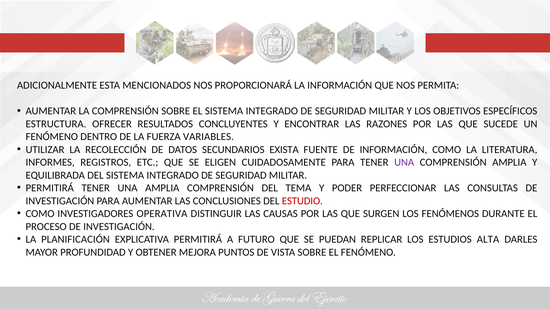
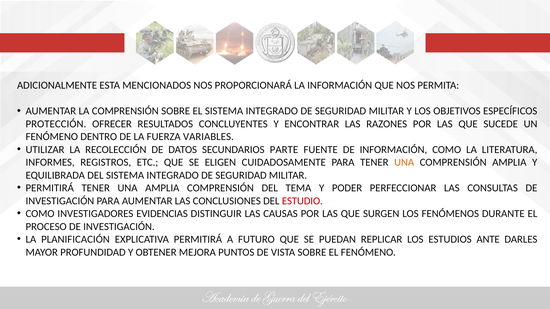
ESTRUCTURA: ESTRUCTURA -> PROTECCIÓN (56, 124)
EXISTA: EXISTA -> PARTE (284, 150)
UNA colour: purple -> orange (404, 163)
OPERATIVA: OPERATIVA -> EVIDENCIAS (162, 214)
ALTA: ALTA -> ANTE (488, 240)
